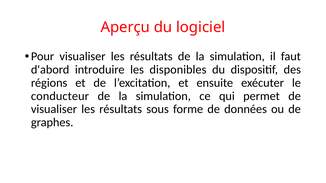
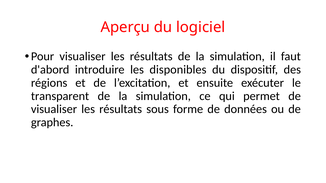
conducteur: conducteur -> transparent (60, 96)
